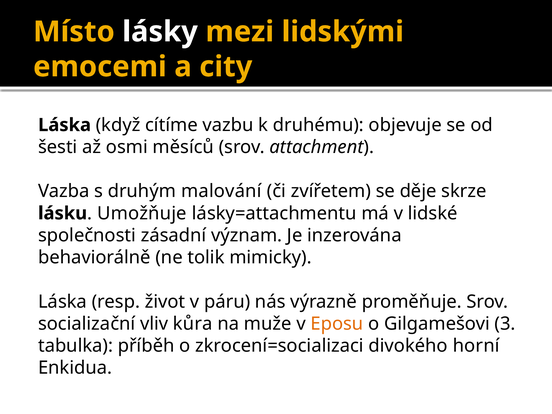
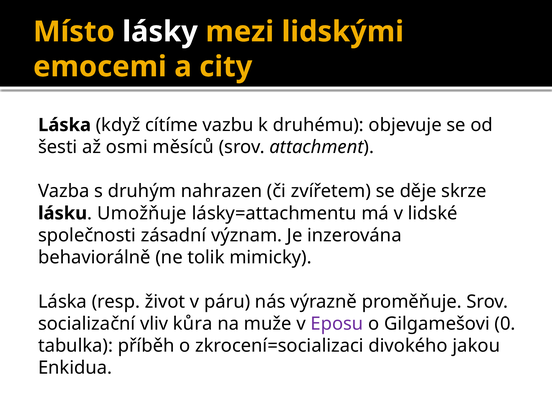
malování: malování -> nahrazen (221, 191)
Eposu colour: orange -> purple (337, 324)
3: 3 -> 0 (505, 324)
horní: horní -> jakou (476, 346)
